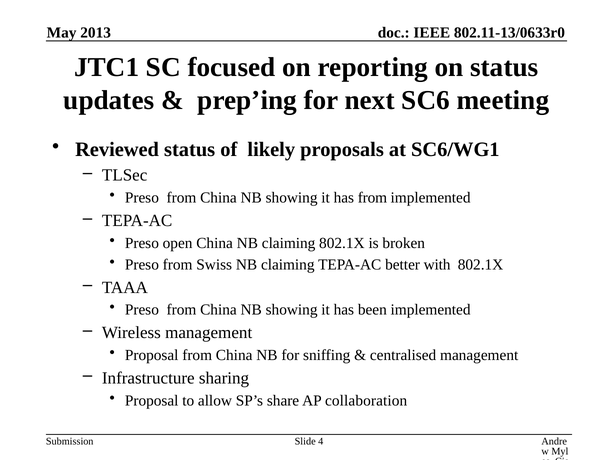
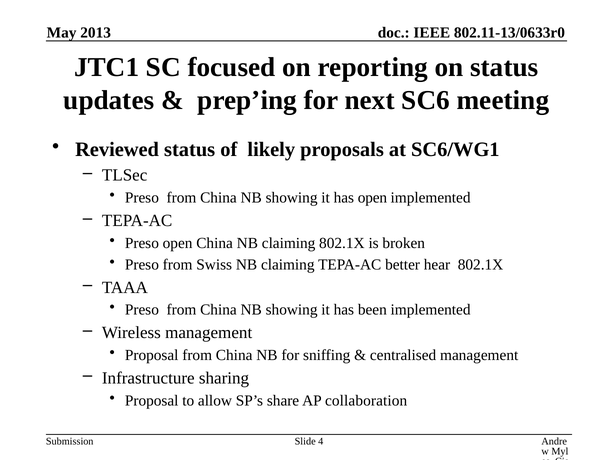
has from: from -> open (372, 198)
with: with -> hear (437, 264)
